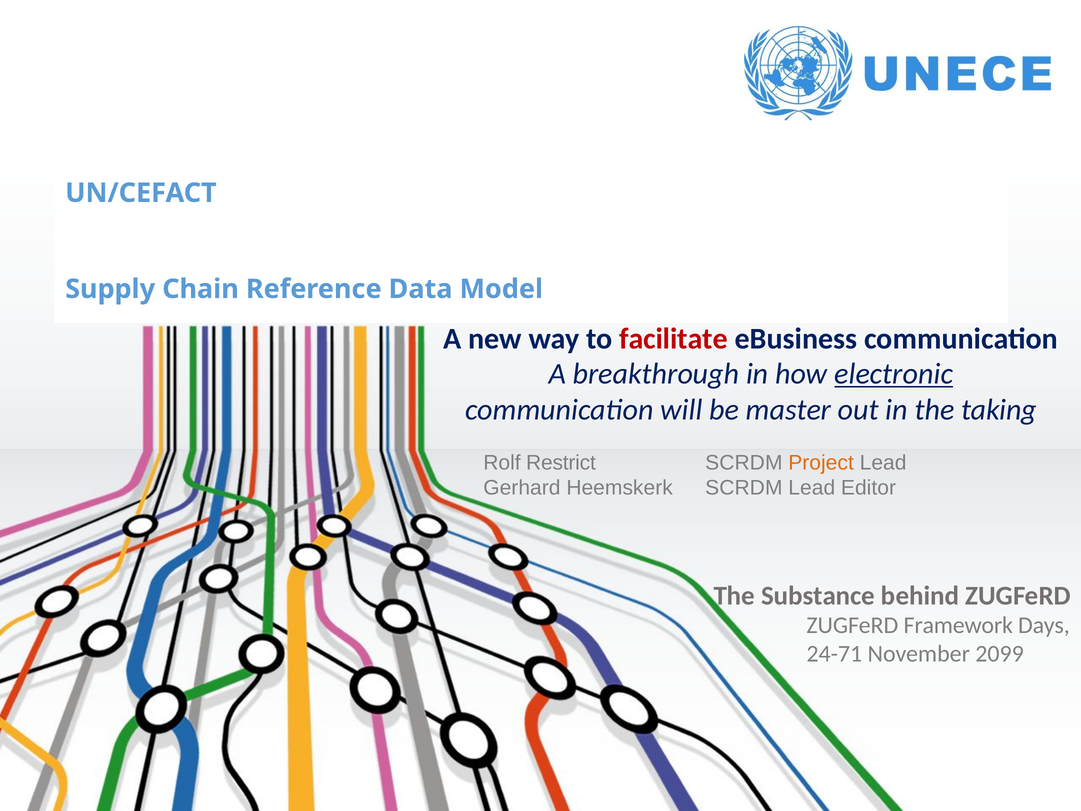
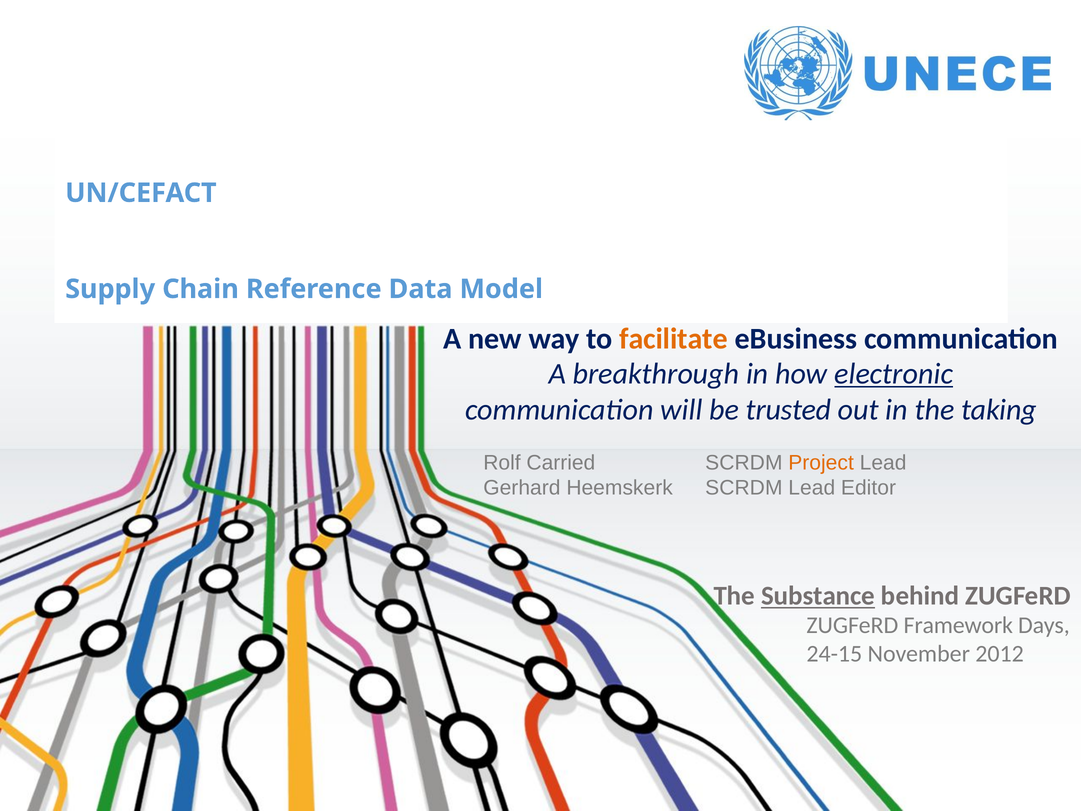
facilitate colour: red -> orange (674, 339)
master: master -> trusted (789, 410)
Restrict: Restrict -> Carried (561, 463)
Substance underline: none -> present (818, 596)
24-71: 24-71 -> 24-15 (834, 654)
2099: 2099 -> 2012 (1000, 654)
